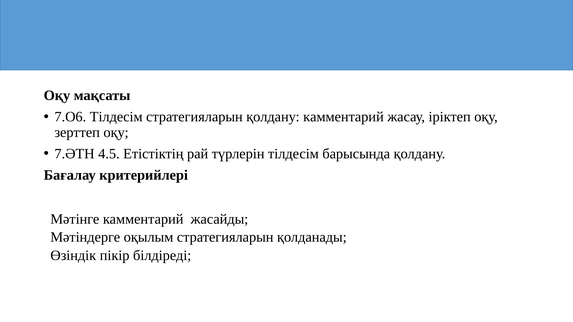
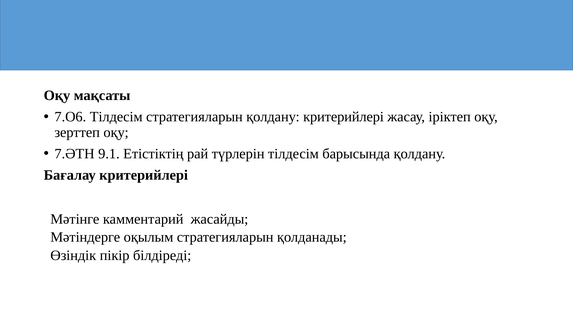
қолдану камментарий: камментарий -> критерийлері (344, 117)
4.5: 4.5 -> 9.1 (109, 154)
